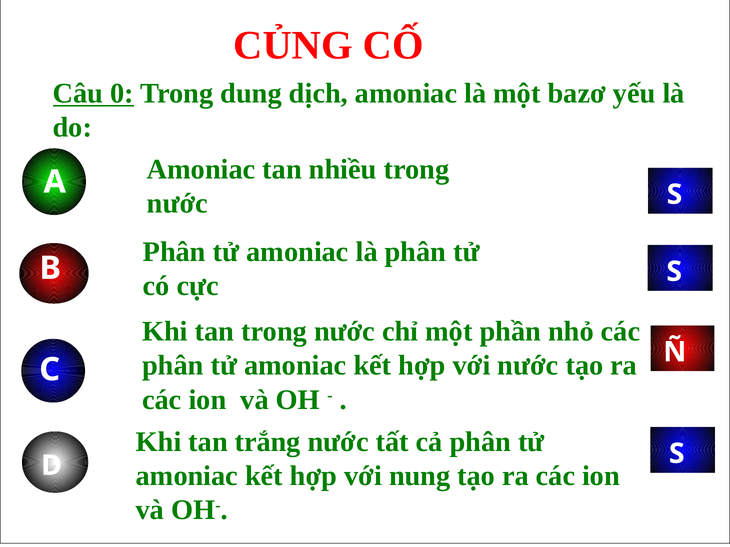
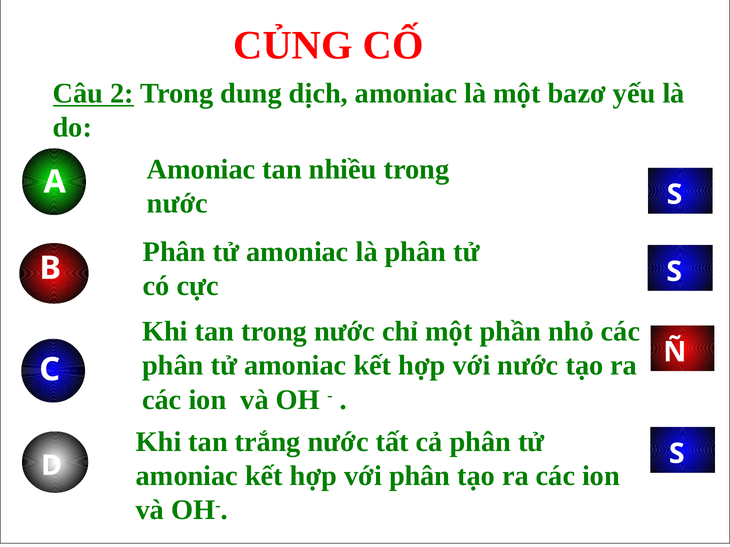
0: 0 -> 2 (122, 94)
với nung: nung -> phân (420, 476)
